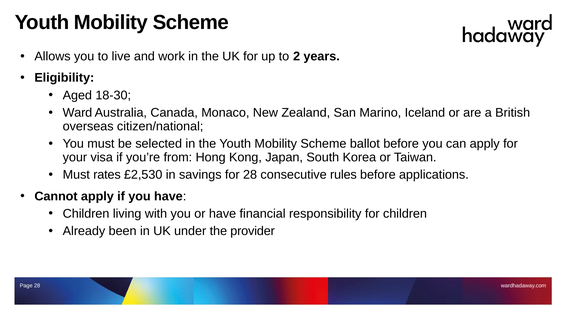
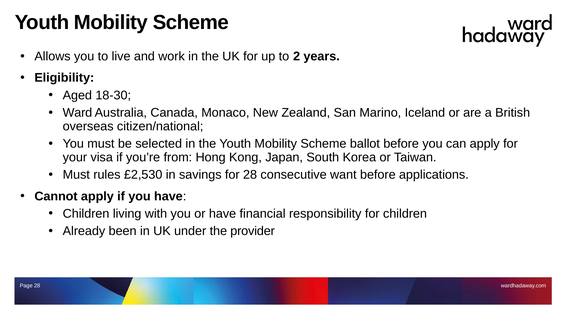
rates: rates -> rules (107, 175)
rules: rules -> want (343, 175)
